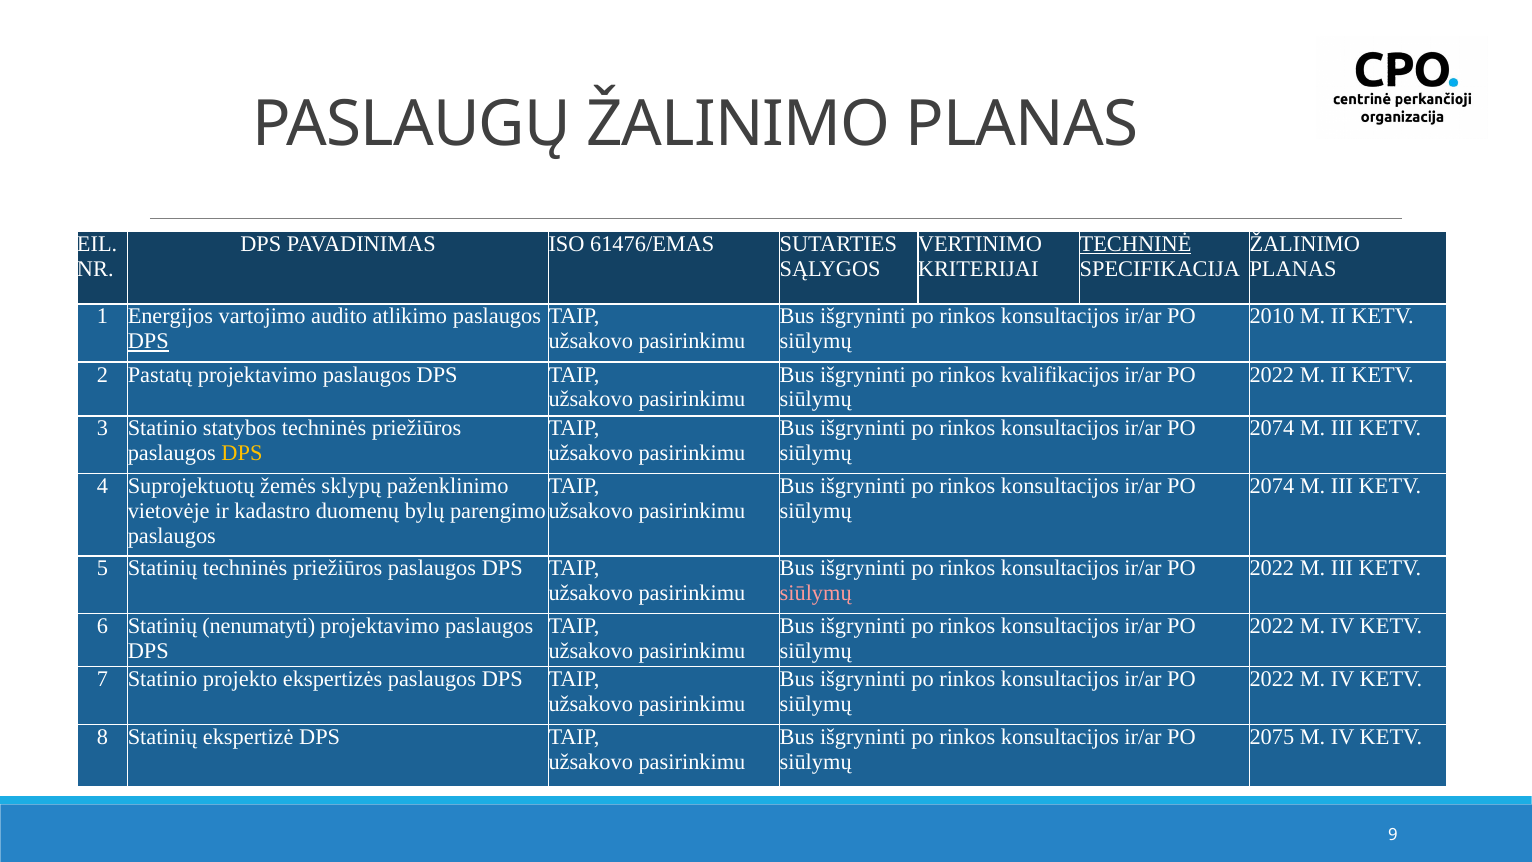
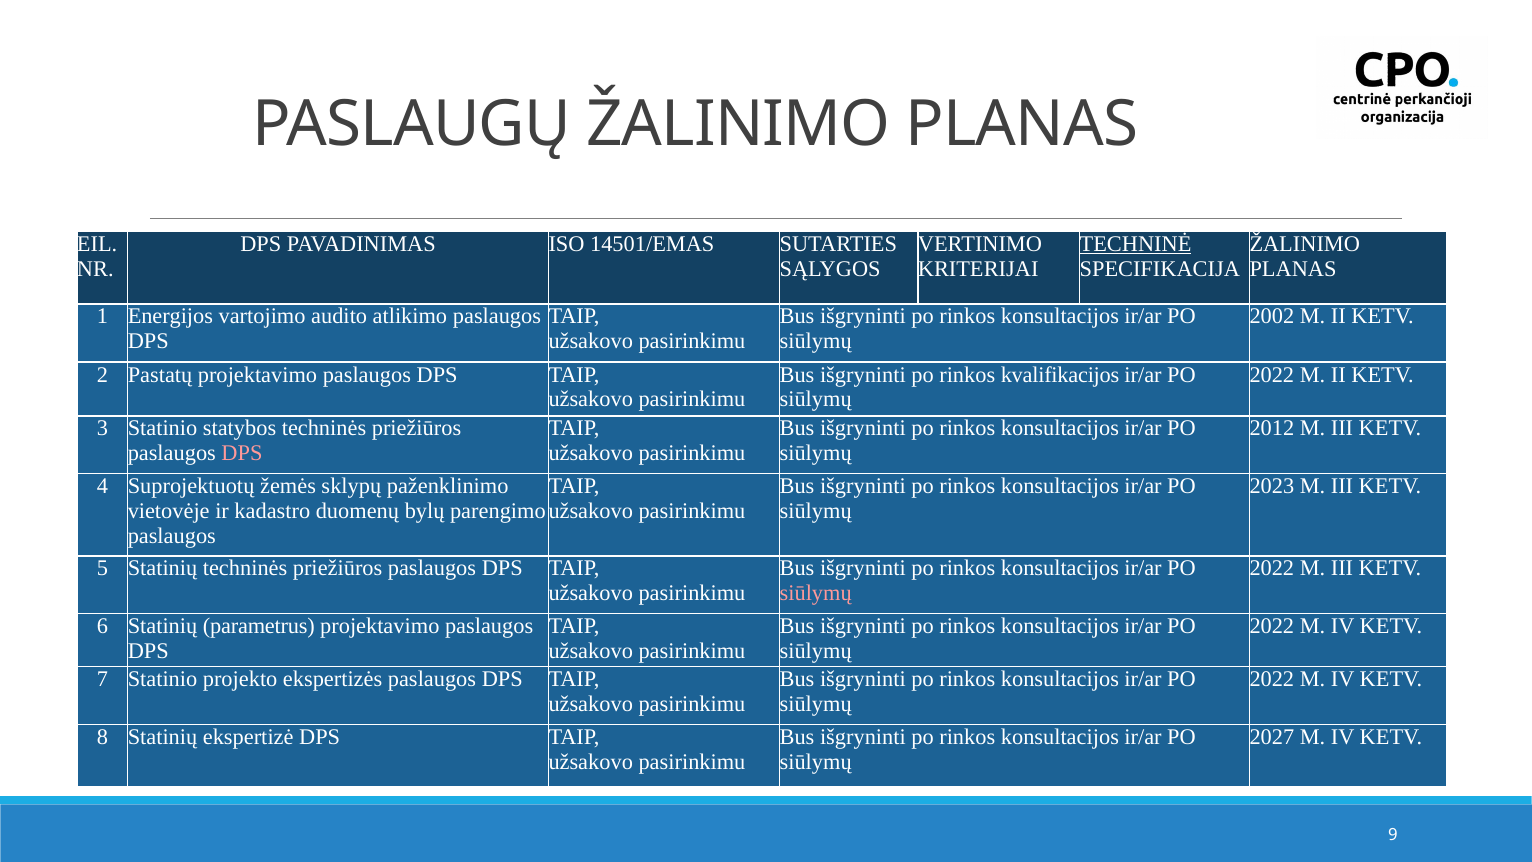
61476/EMAS: 61476/EMAS -> 14501/EMAS (652, 244)
2010: 2010 -> 2002 (1272, 316)
DPS underline: present -> none (148, 341)
2074: 2074 -> 2012 (1272, 428)
DPS colour: yellow -> pink (242, 453)
2074: 2074 -> 2023 (1272, 486)
nenumatyti: nenumatyti -> parametrus (259, 626)
2075: 2075 -> 2027 (1272, 737)
